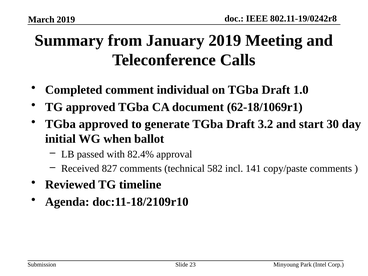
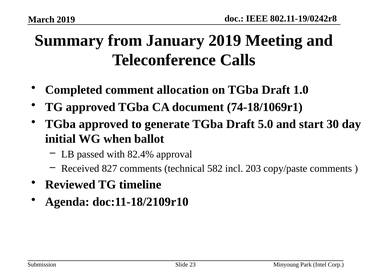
individual: individual -> allocation (183, 90)
62-18/1069r1: 62-18/1069r1 -> 74-18/1069r1 (265, 107)
3.2: 3.2 -> 5.0 (265, 124)
141: 141 -> 203 (253, 169)
